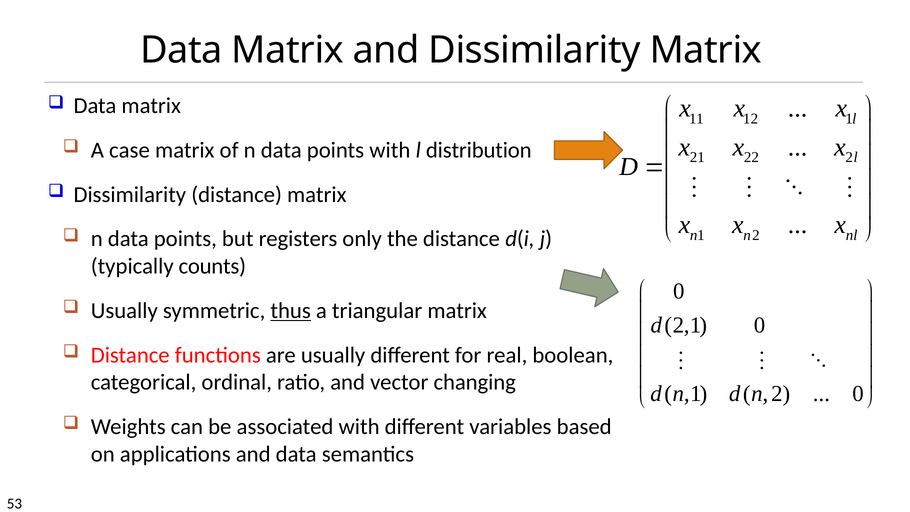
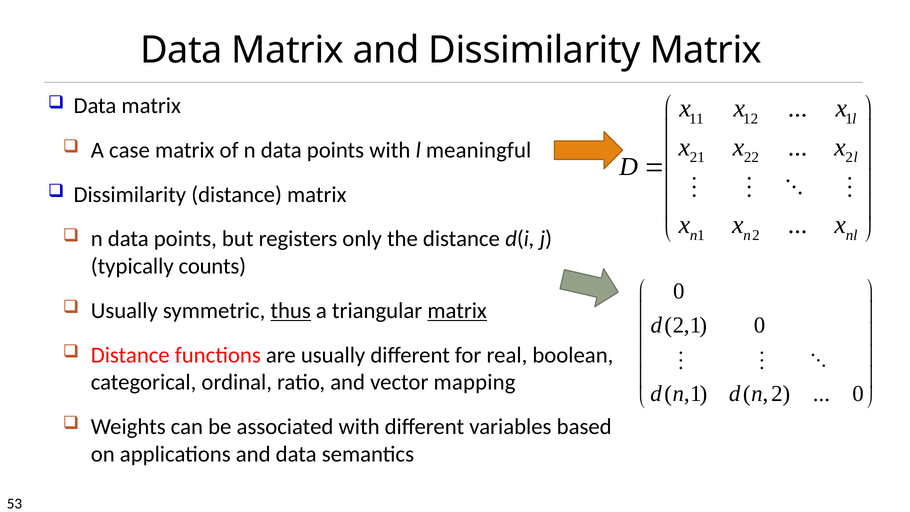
distribution: distribution -> meaningful (479, 150)
matrix underline: none -> present (457, 311)
changing: changing -> mapping (475, 382)
